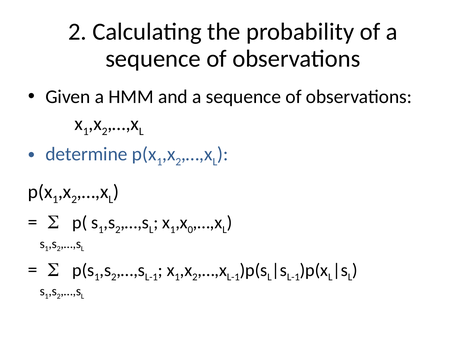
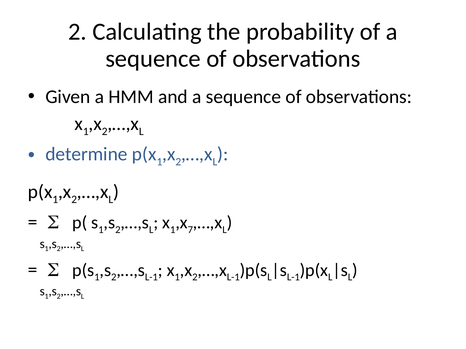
0: 0 -> 7 (190, 230)
